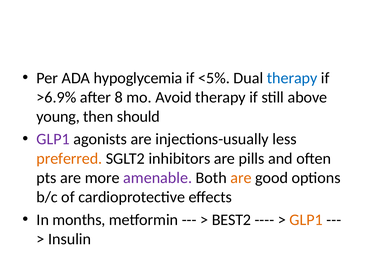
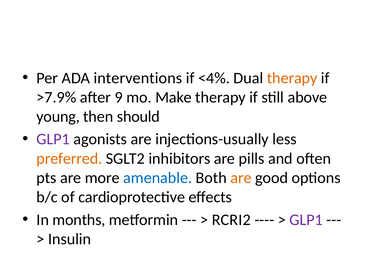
hypoglycemia: hypoglycemia -> interventions (138, 78)
<5%: <5% -> <4% (214, 78)
therapy colour: blue -> orange (292, 78)
>6.9%: >6.9% -> >7.9% (56, 97)
8: 8 -> 9 (119, 97)
Avoid: Avoid -> Make (174, 97)
amenable colour: purple -> blue (158, 178)
BEST2: BEST2 -> RCRI2 (231, 220)
GLP1 colour: orange -> purple (306, 220)
